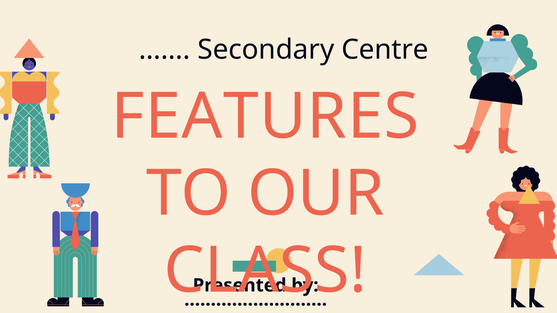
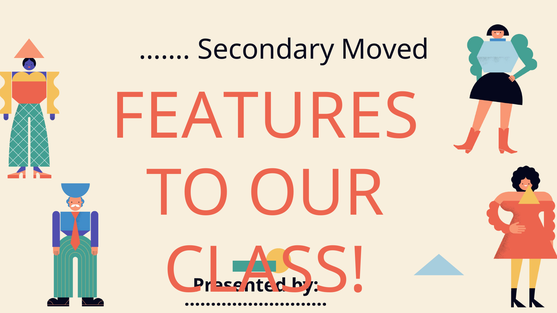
Centre: Centre -> Moved (385, 50)
